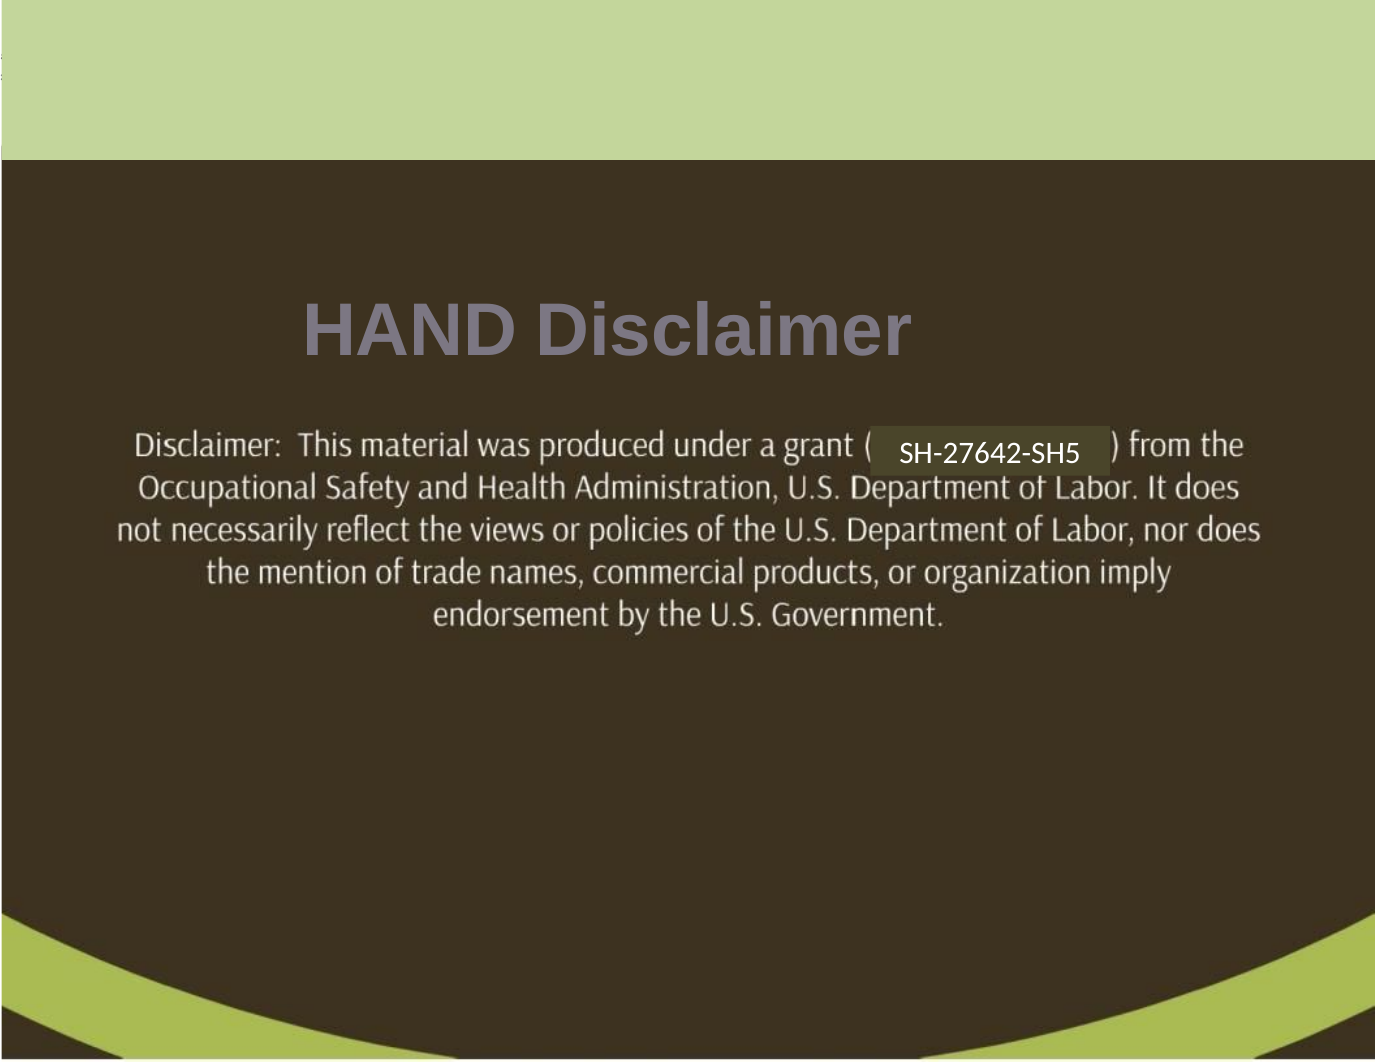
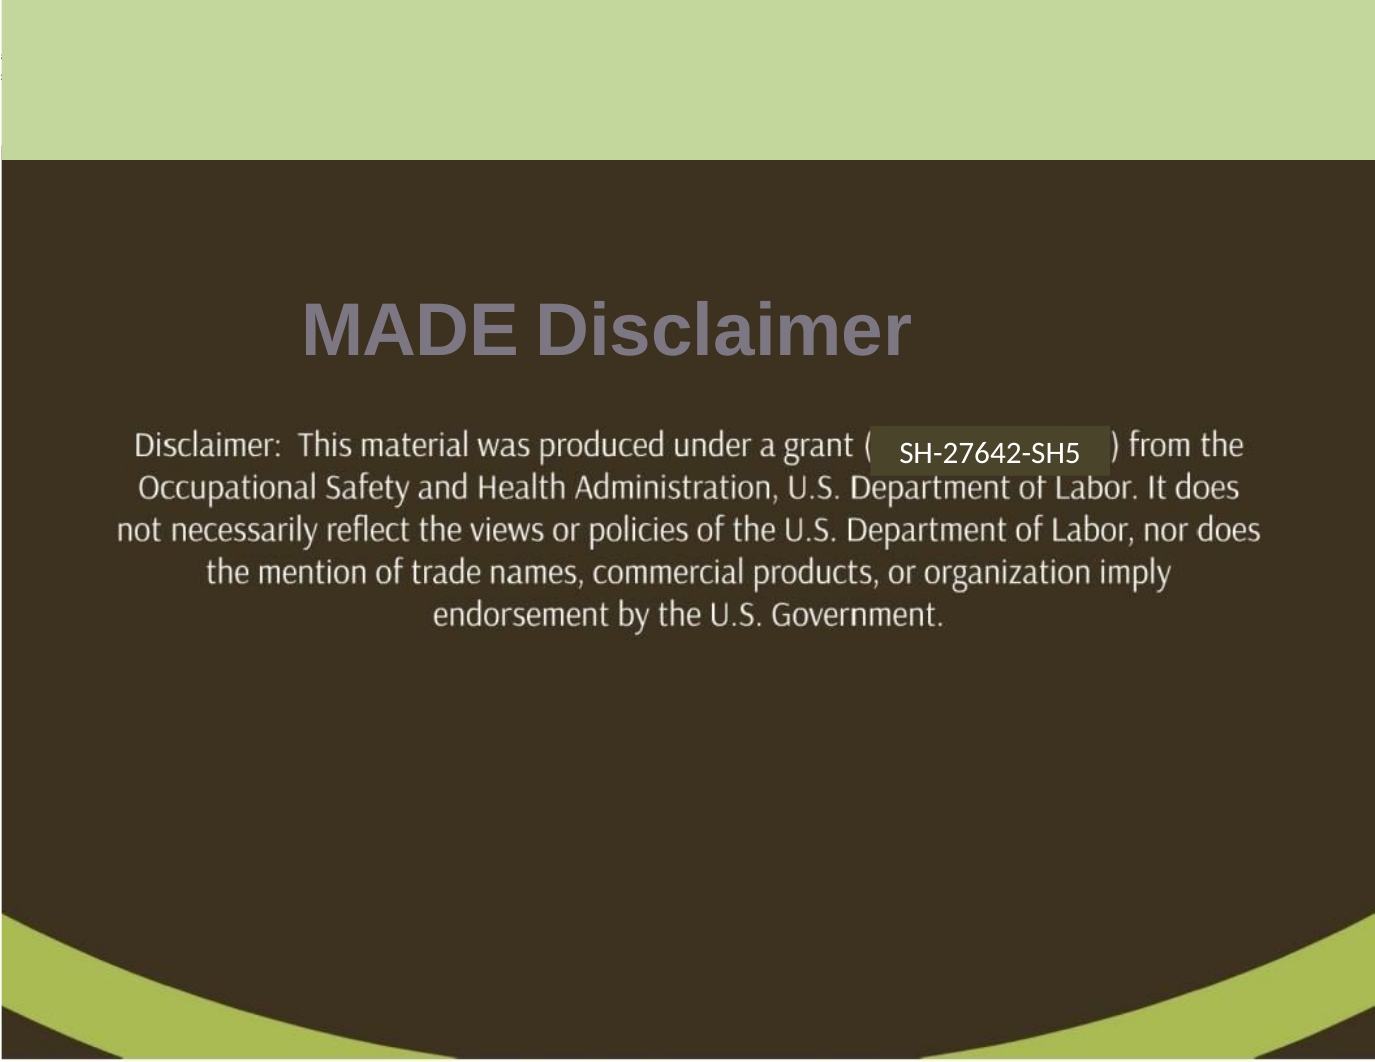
HAND: HAND -> MADE (410, 331)
